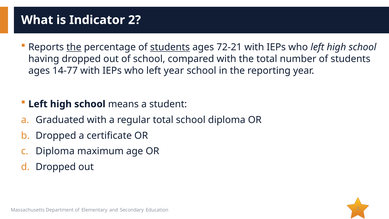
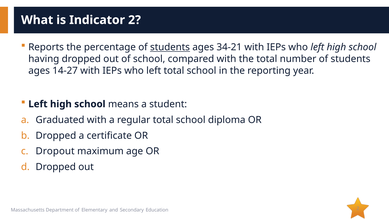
the underline: present -> none (74, 47)
72-21: 72-21 -> 34-21 (229, 47)
14-77: 14-77 -> 14-27 (65, 71)
left year: year -> total (174, 71)
Diploma: Diploma -> Dropout (55, 151)
